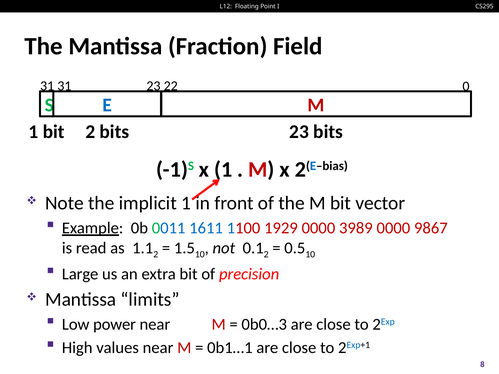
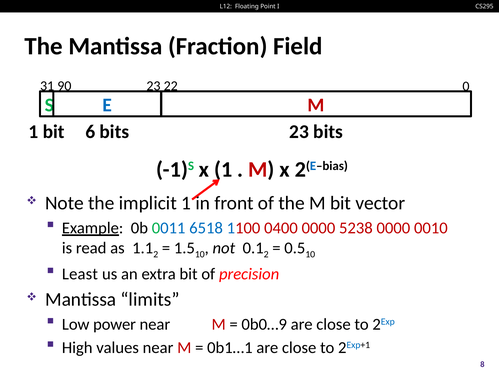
31 31: 31 -> 90 (64, 86)
bit 2: 2 -> 6 (90, 132)
1611: 1611 -> 6518 (206, 228)
1929: 1929 -> 0400 (281, 228)
3989: 3989 -> 5238 (356, 228)
9867: 9867 -> 0010 (431, 228)
Large: Large -> Least (80, 274)
0b0…3: 0b0…3 -> 0b0…9 (264, 325)
